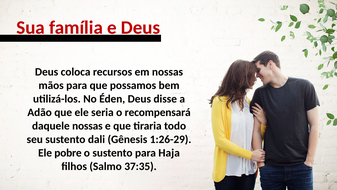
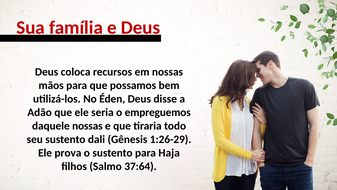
recompensará: recompensará -> empreguemos (158, 112)
pobre: pobre -> prova (68, 153)
37:35: 37:35 -> 37:64 (141, 166)
